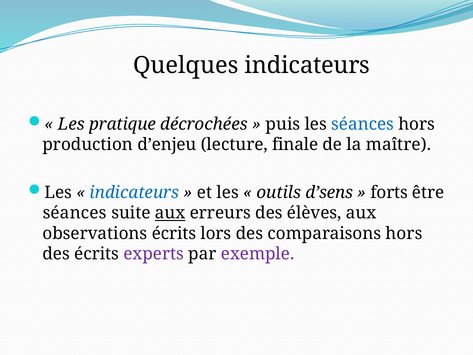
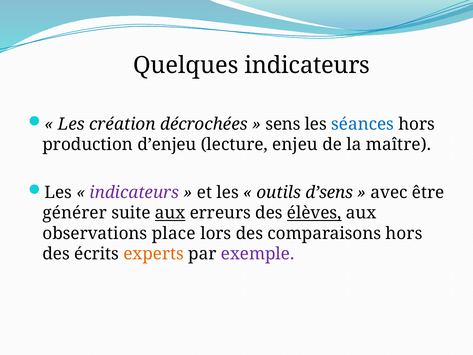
pratique: pratique -> création (122, 124)
puis: puis -> sens (283, 124)
finale: finale -> enjeu (295, 145)
indicateurs colour: blue -> purple (134, 192)
forts: forts -> avec (389, 192)
séances: séances -> générer (75, 213)
élèves underline: none -> present (314, 213)
observations écrits: écrits -> place (174, 233)
experts colour: purple -> orange (154, 254)
